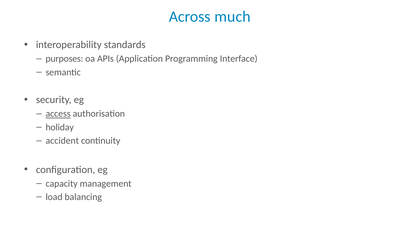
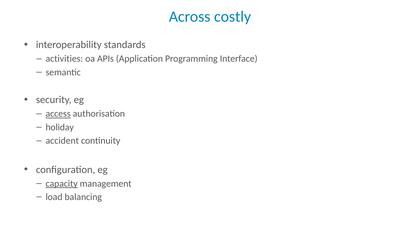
much: much -> costly (233, 17)
purposes: purposes -> activities (64, 59)
capacity underline: none -> present (62, 184)
